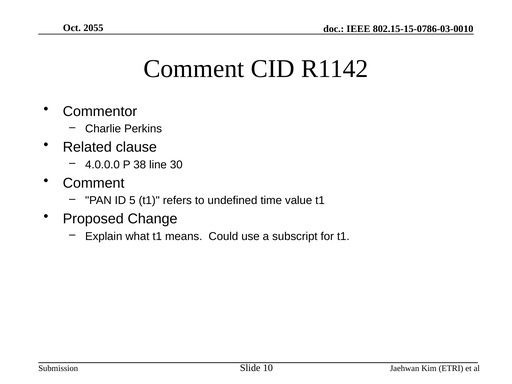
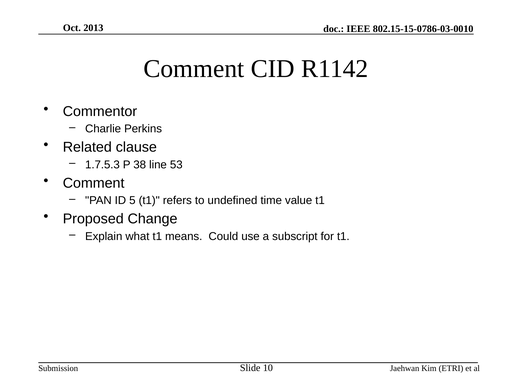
2055: 2055 -> 2013 (93, 28)
4.0.0.0: 4.0.0.0 -> 1.7.5.3 (102, 165)
30: 30 -> 53 (176, 165)
